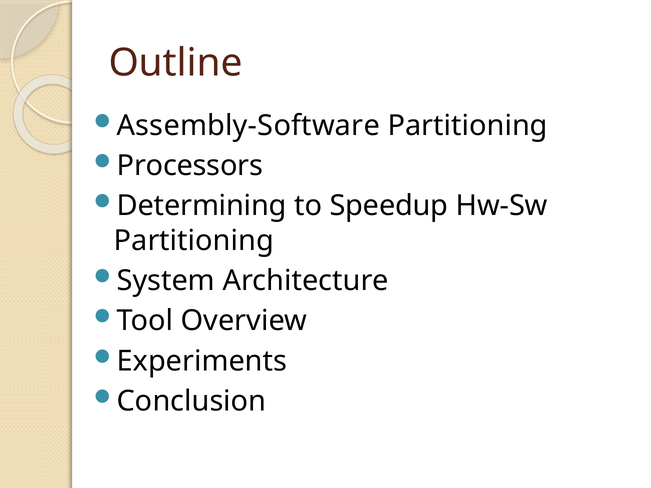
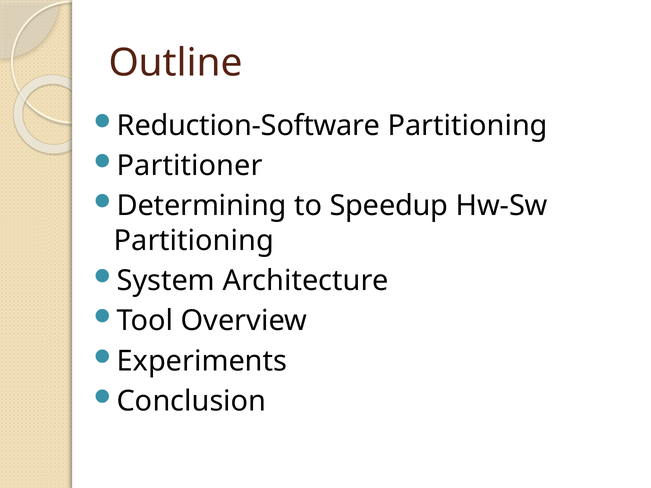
Assembly-Software: Assembly-Software -> Reduction-Software (249, 126)
Processors: Processors -> Partitioner (190, 166)
